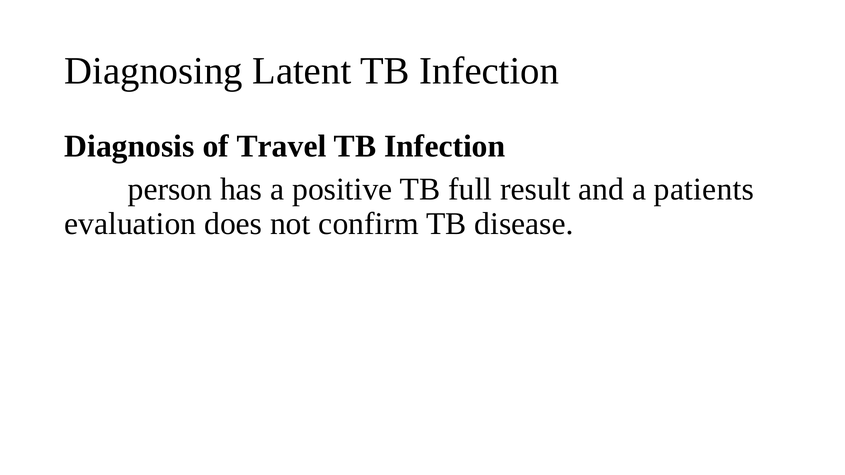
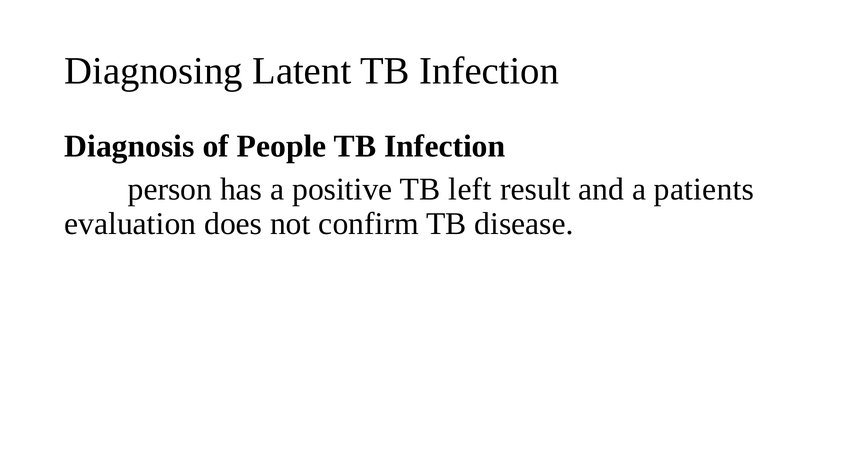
Travel: Travel -> People (282, 147)
full: full -> left (470, 190)
